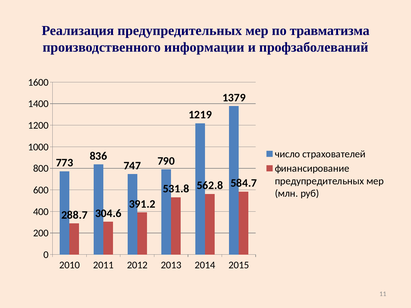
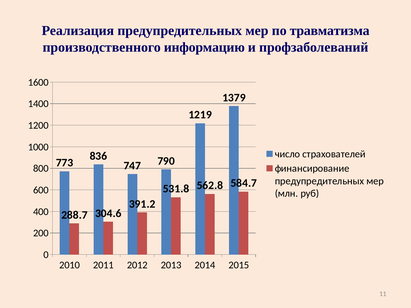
информации: информации -> информацию (204, 47)
